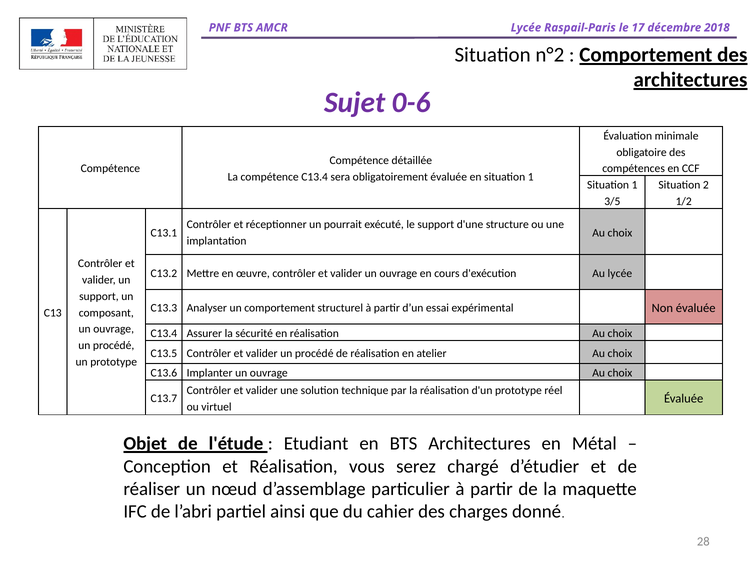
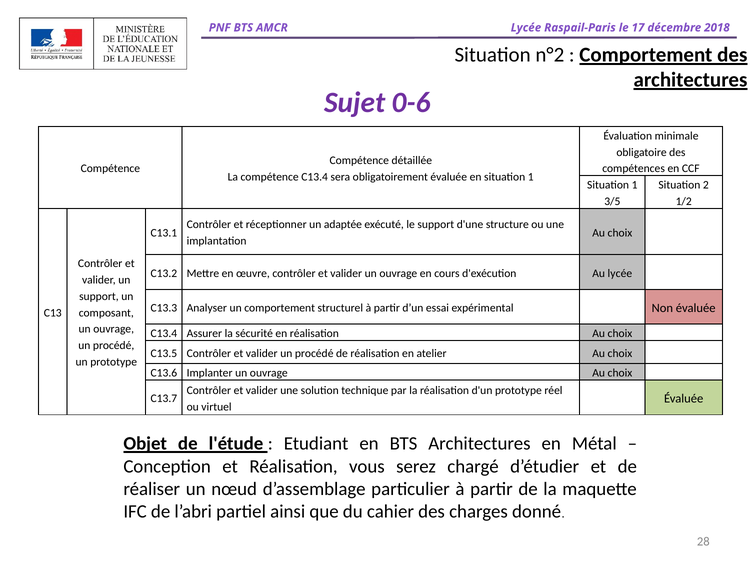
pourrait: pourrait -> adaptée (343, 224)
